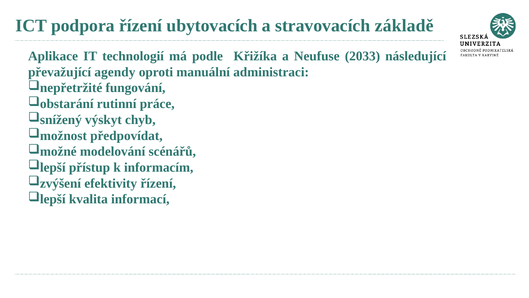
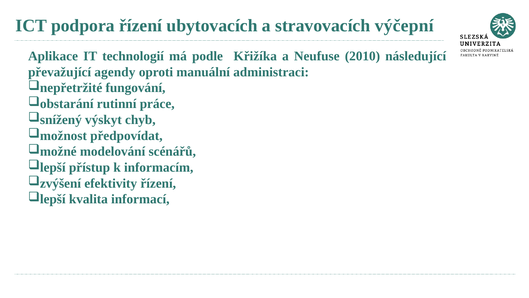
základě: základě -> výčepní (404, 26)
2033: 2033 -> 2010 (362, 56)
